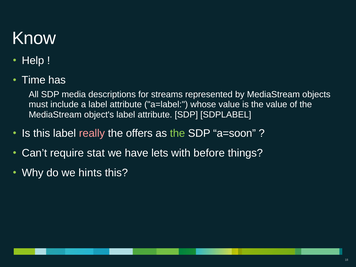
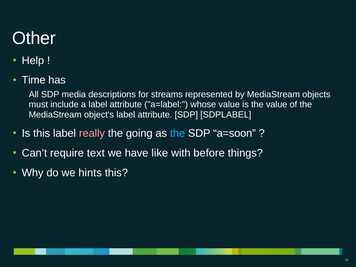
Know: Know -> Other (34, 38)
offers: offers -> going (139, 133)
the colour: light green -> light blue (178, 133)
stat: stat -> text (96, 153)
lets: lets -> like (160, 153)
